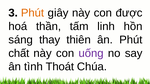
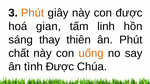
thần: thần -> gian (48, 26)
uống colour: purple -> orange (91, 53)
tình Thoát: Thoát -> Được (60, 67)
